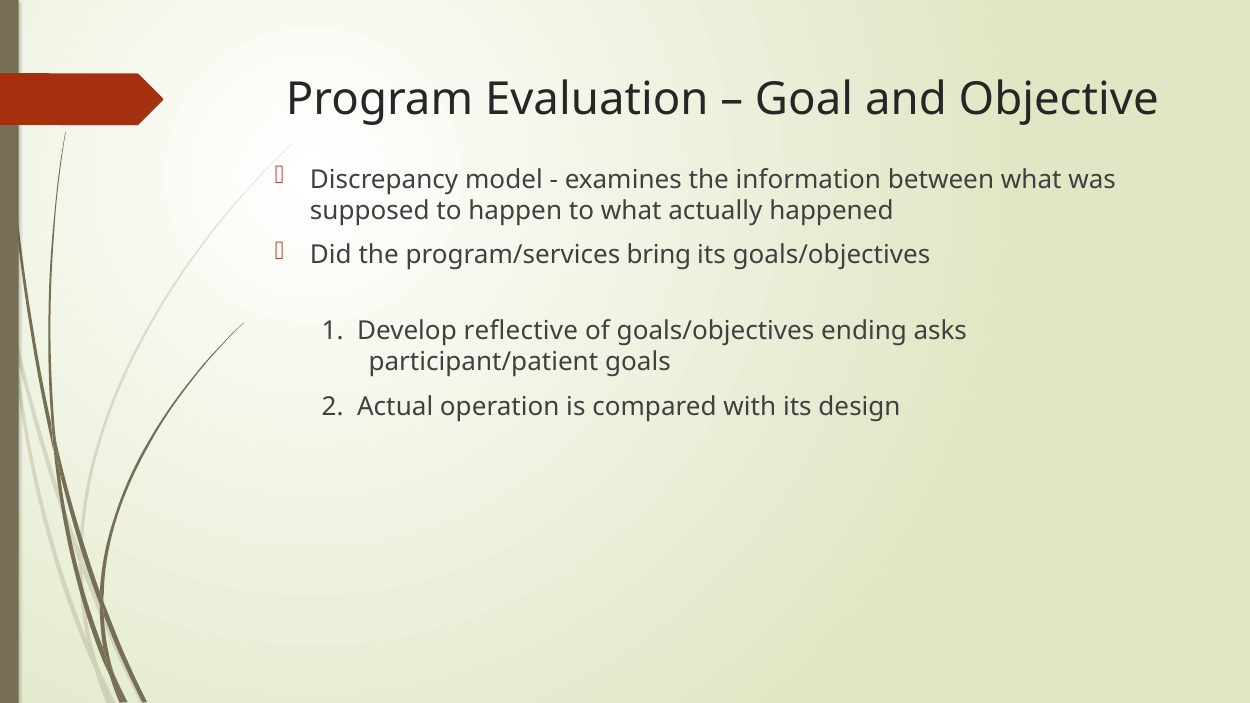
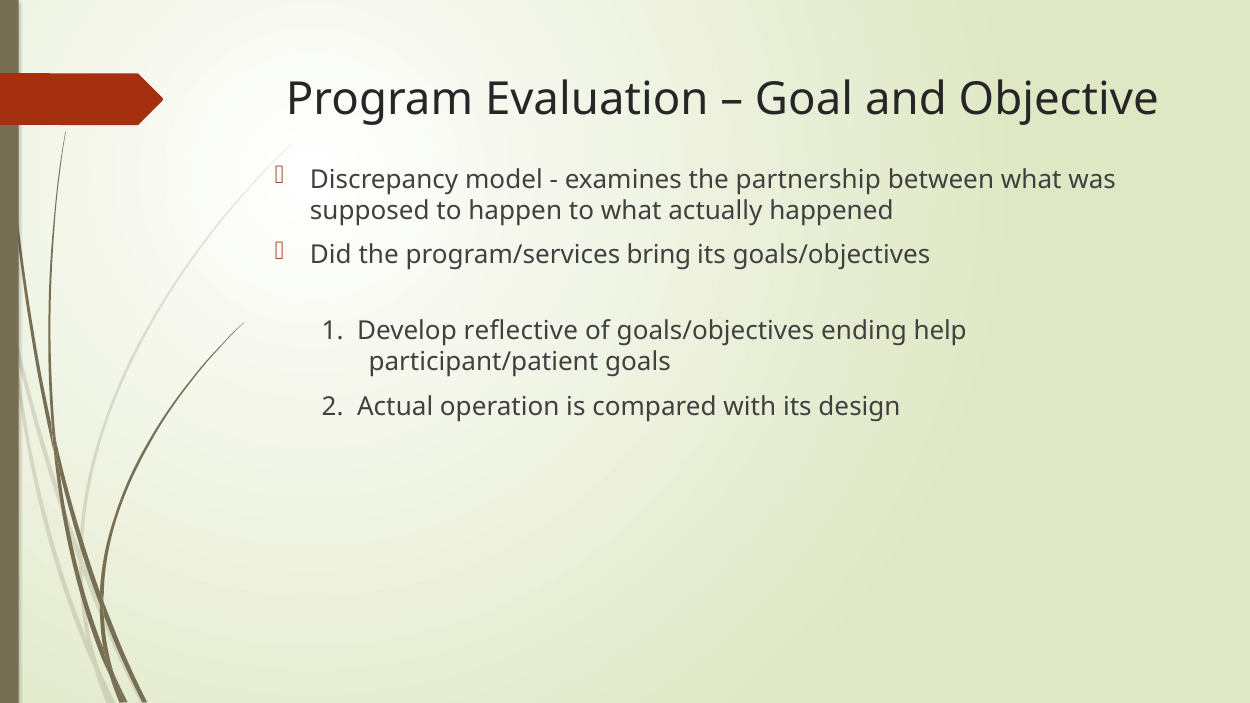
information: information -> partnership (808, 180)
asks: asks -> help (940, 331)
